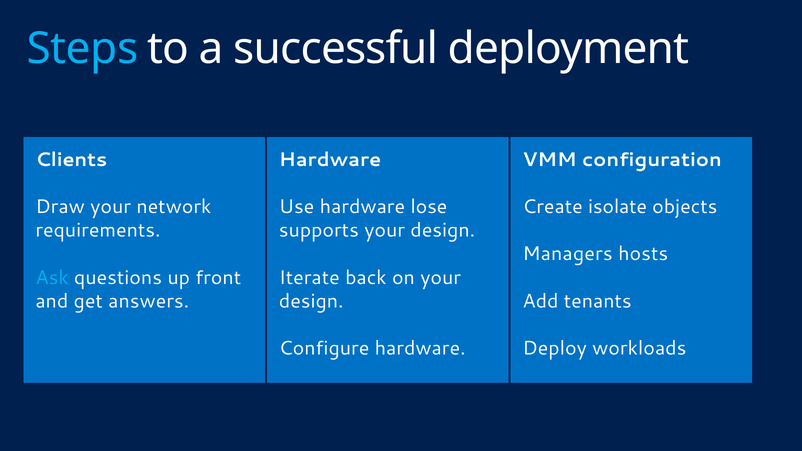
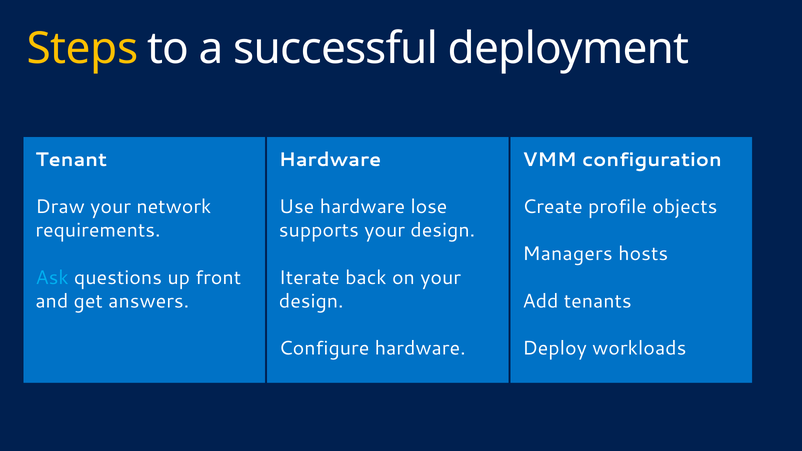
Steps colour: light blue -> yellow (82, 49)
Clients: Clients -> Tenant (71, 160)
isolate: isolate -> profile (617, 207)
